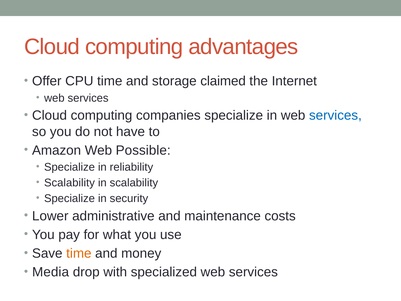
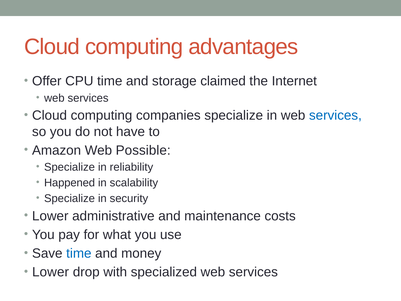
Scalability: Scalability -> Happened (70, 183)
time colour: orange -> blue (79, 253)
Media: Media -> Lower (51, 272)
